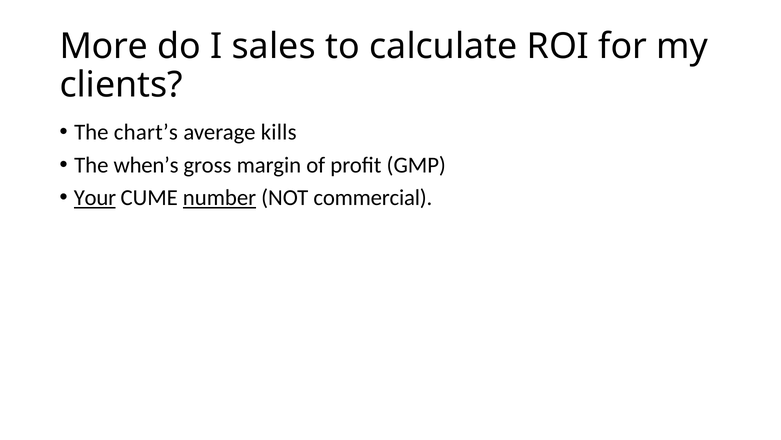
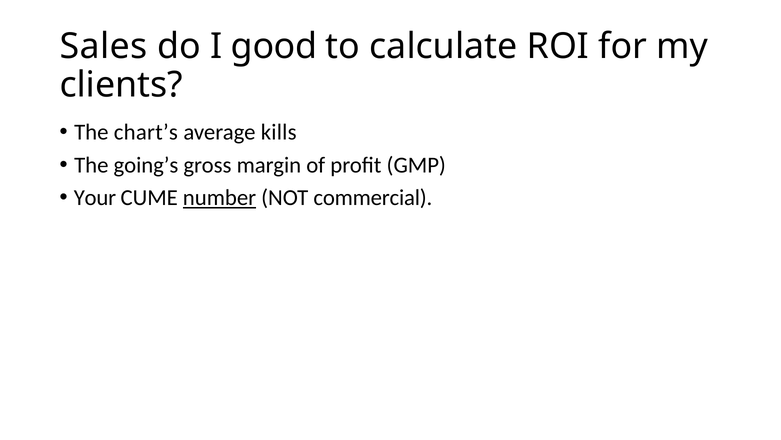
More: More -> Sales (104, 46)
sales: sales -> good (274, 46)
when’s: when’s -> going’s (146, 165)
Your underline: present -> none (95, 198)
